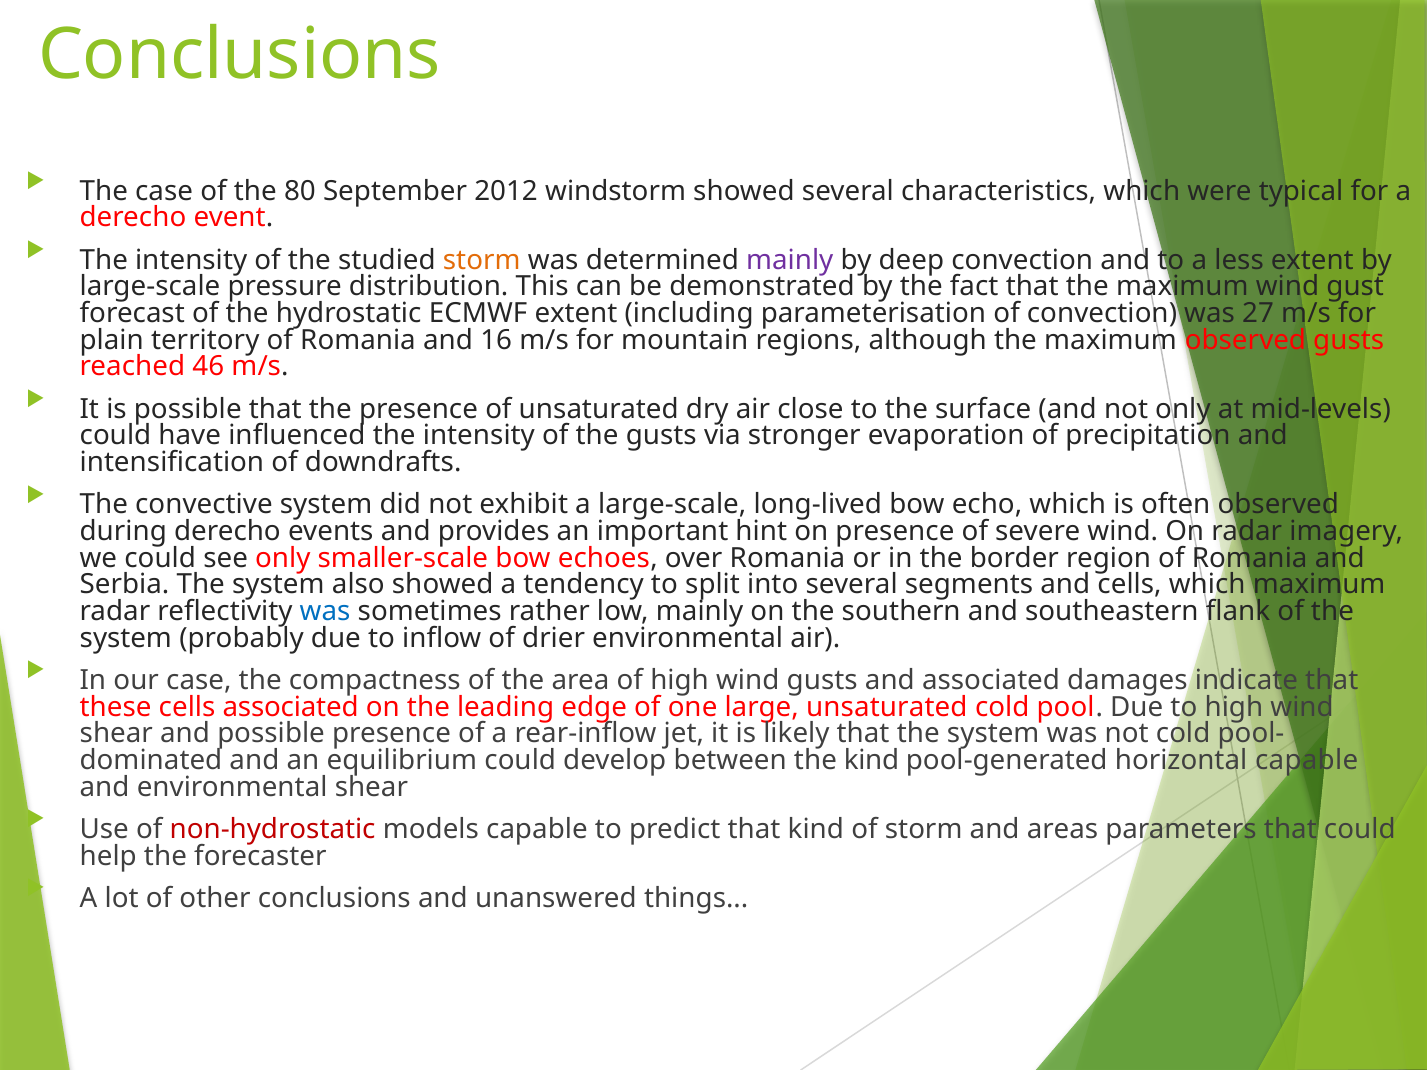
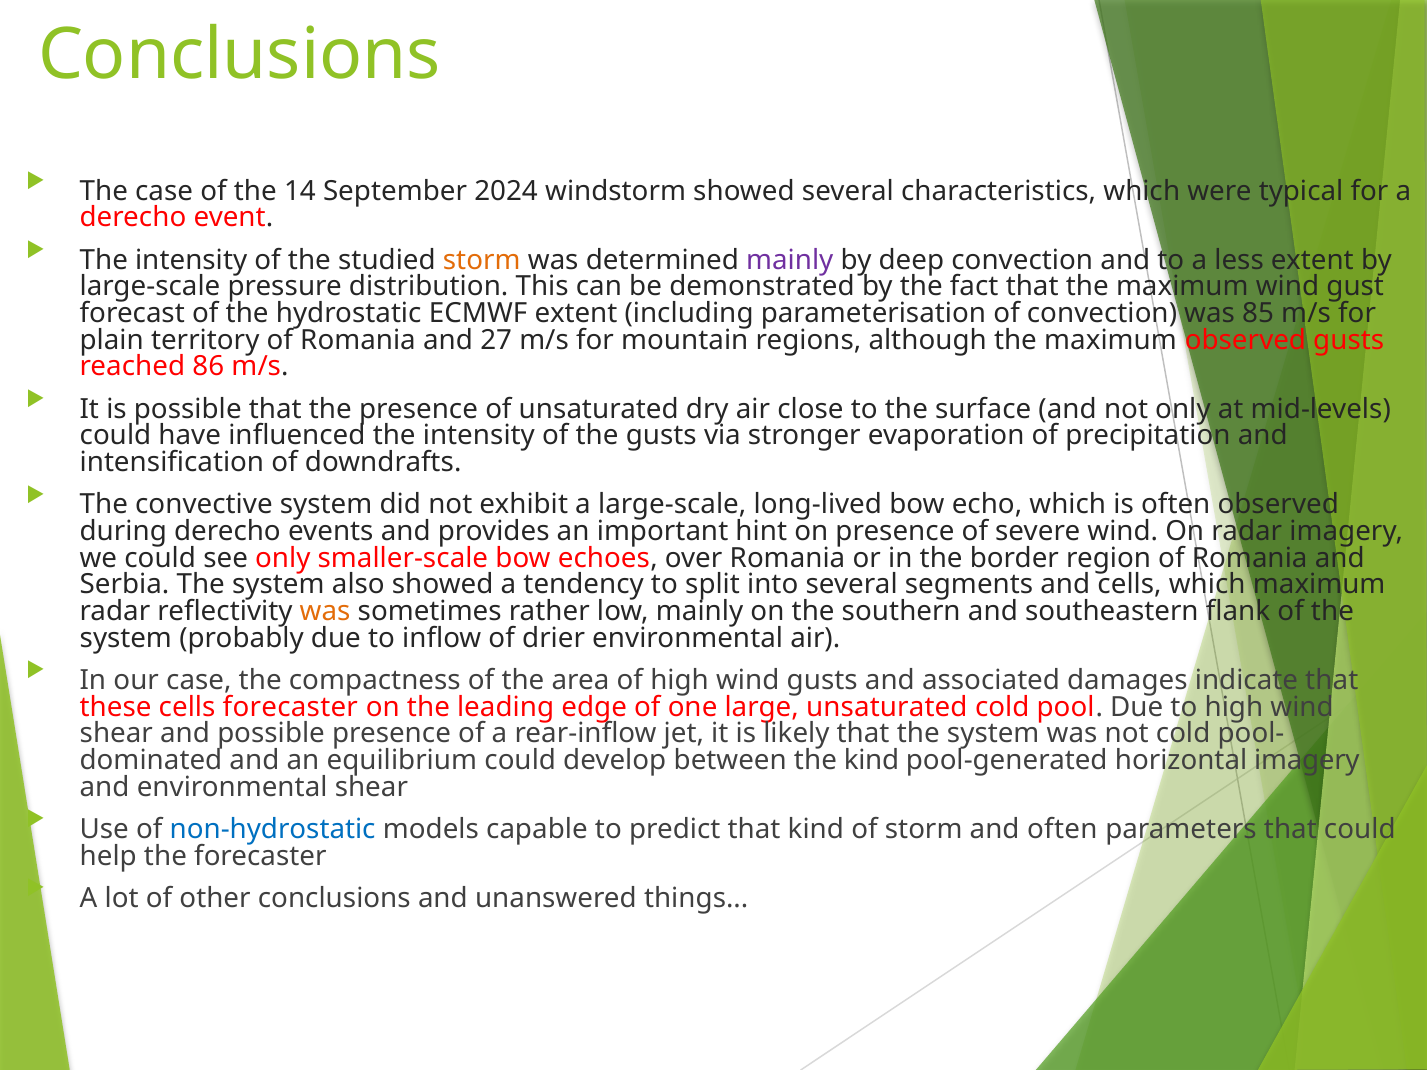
80: 80 -> 14 (300, 191)
2012: 2012 -> 2024 (506, 191)
27: 27 -> 85 (1258, 313)
16: 16 -> 27 (496, 340)
46: 46 -> 86 (208, 367)
was colour: blue -> orange (325, 611)
cells associated: associated -> forecaster (290, 707)
horizontal capable: capable -> imagery (1307, 760)
non-hydrostatic colour: red -> blue (273, 830)
and areas: areas -> often (1062, 830)
